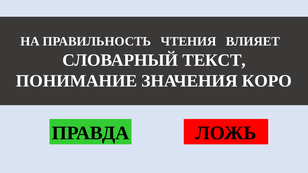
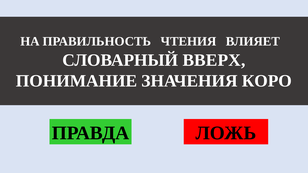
ТЕКСТ: ТЕКСТ -> ВВЕРХ (214, 60)
